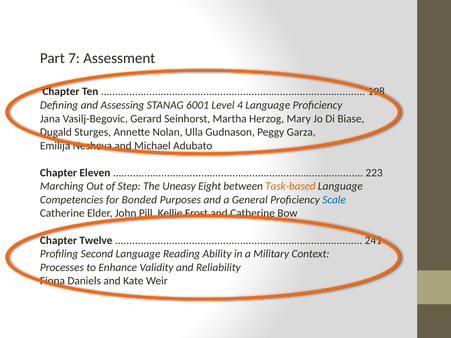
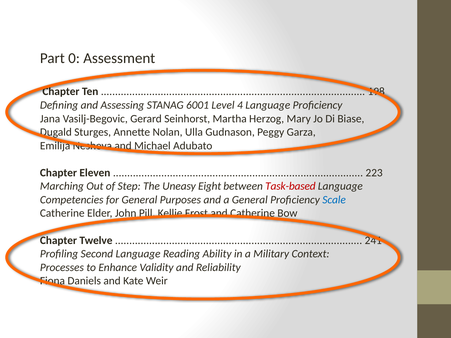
7: 7 -> 0 (74, 58)
Task-based colour: orange -> red (290, 186)
for Bonded: Bonded -> General (139, 200)
